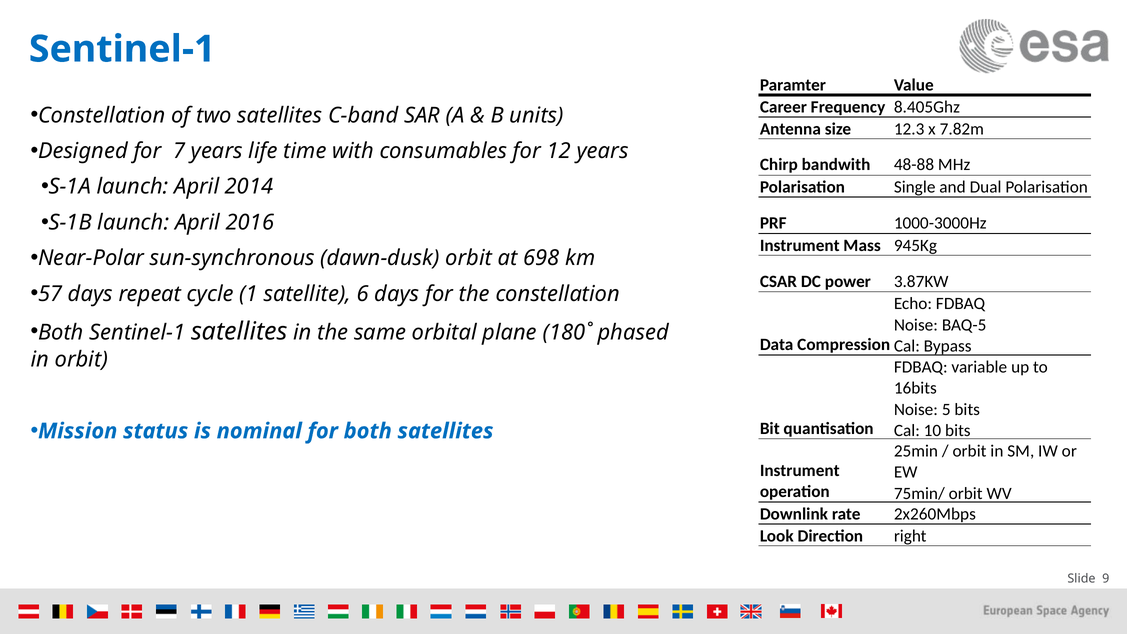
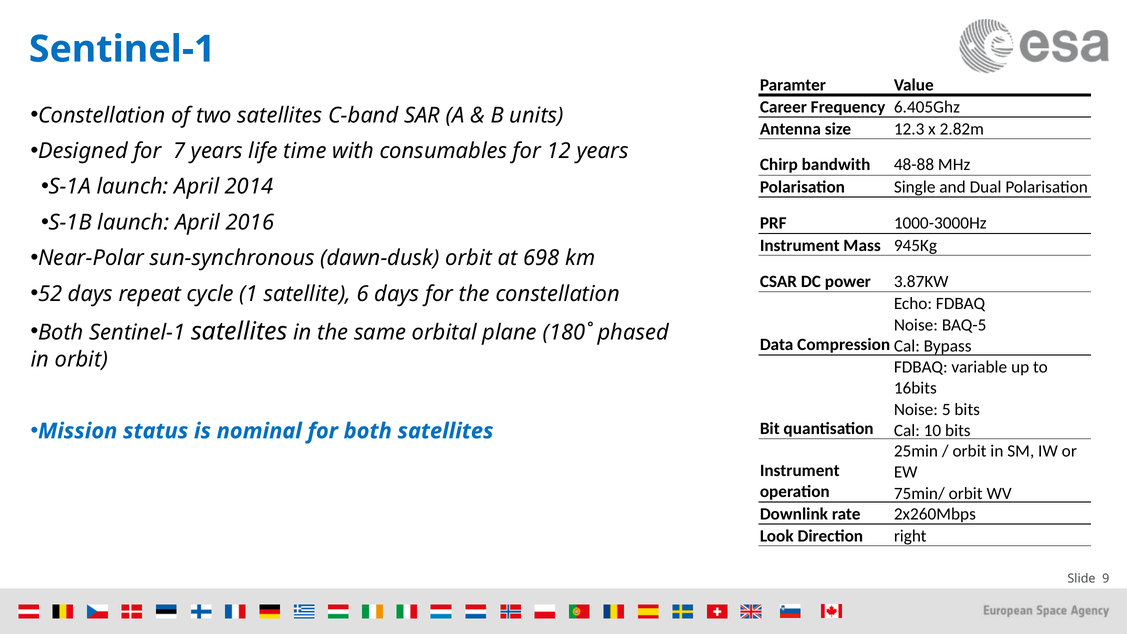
8.405Ghz: 8.405Ghz -> 6.405Ghz (927, 107)
7.82m: 7.82m -> 2.82m (962, 129)
57: 57 -> 52 (50, 294)
